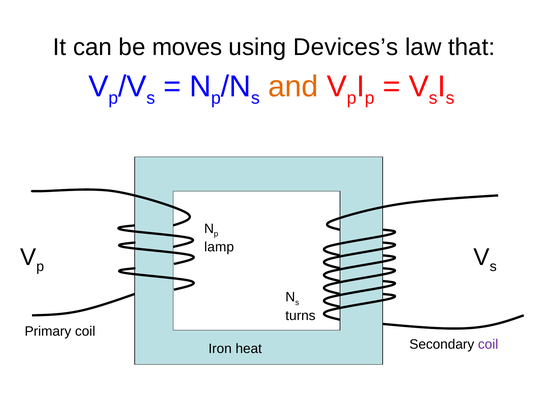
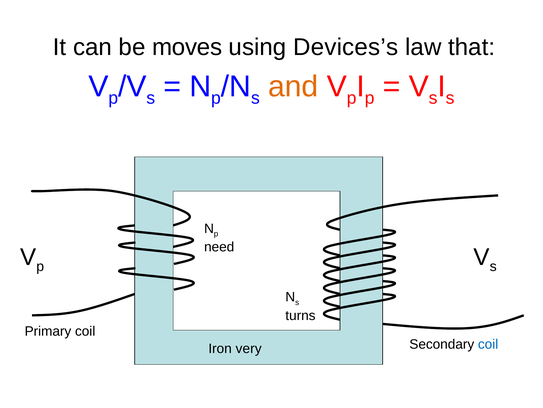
lamp: lamp -> need (219, 247)
coil colour: purple -> blue (488, 344)
heat: heat -> very (249, 348)
